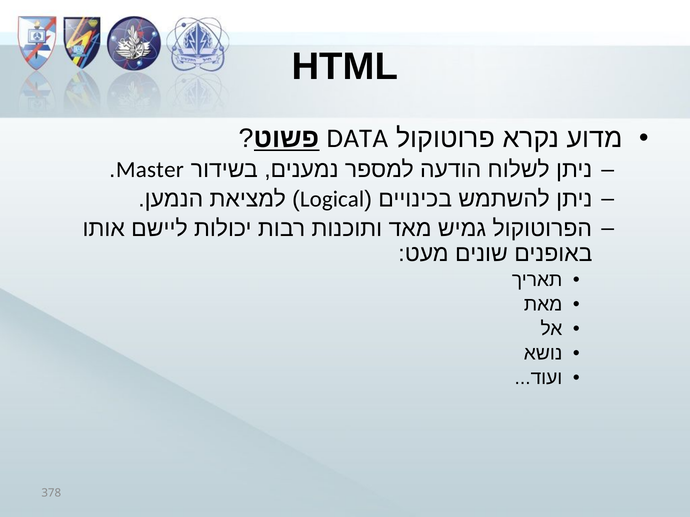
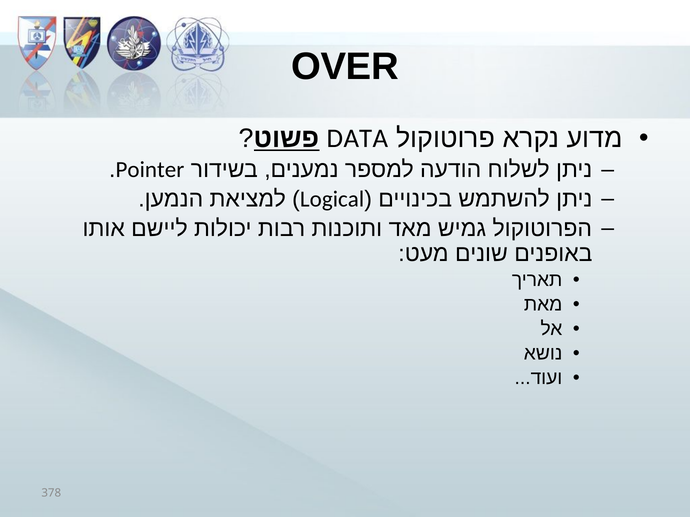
HTML: HTML -> OVER (345, 67)
Master: Master -> Pointer (150, 170)
